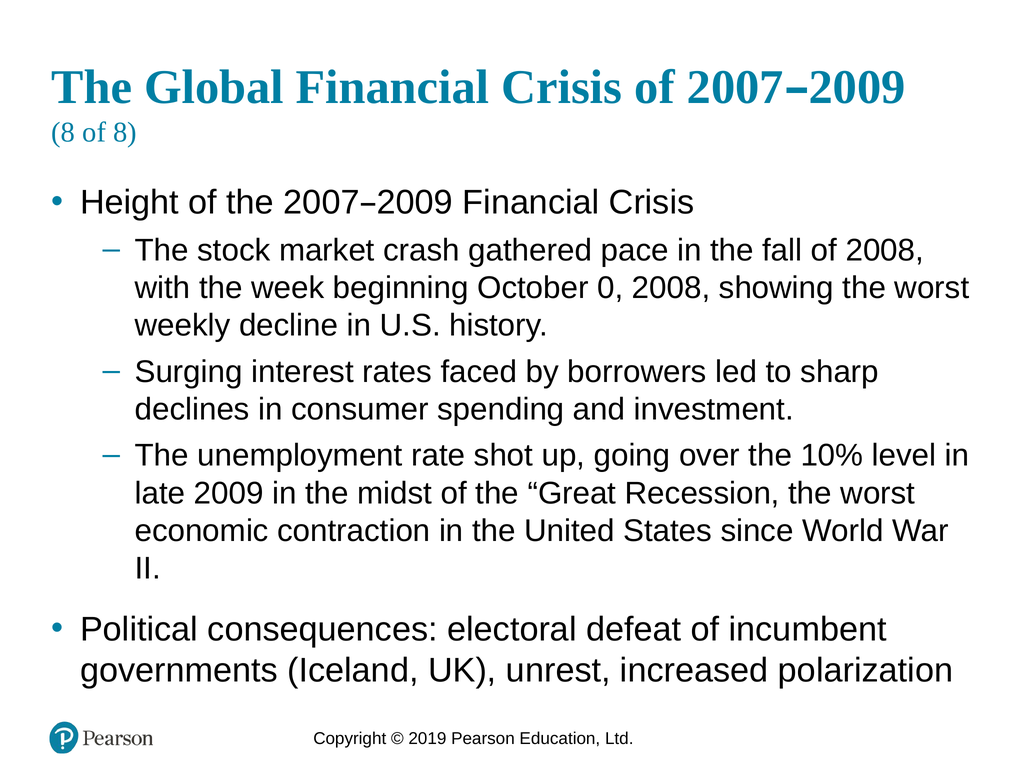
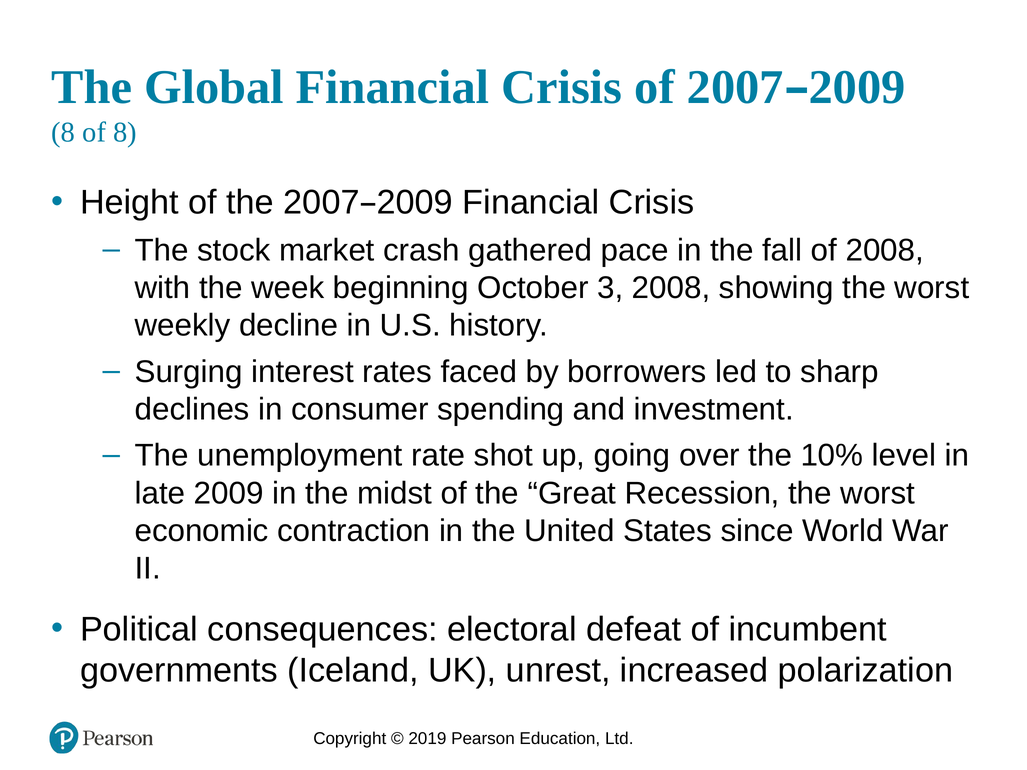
0: 0 -> 3 (610, 288)
